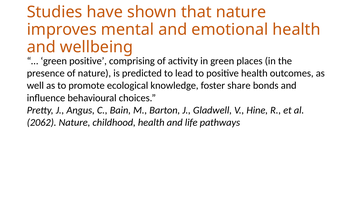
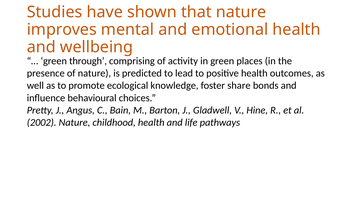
green positive: positive -> through (88, 61)
2062: 2062 -> 2002 (42, 123)
